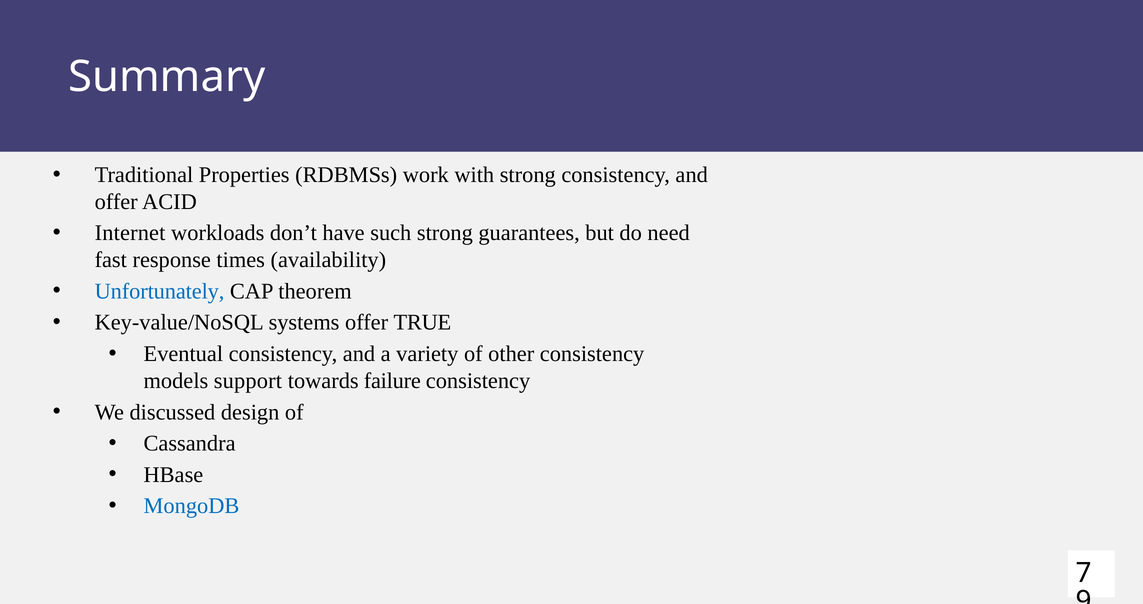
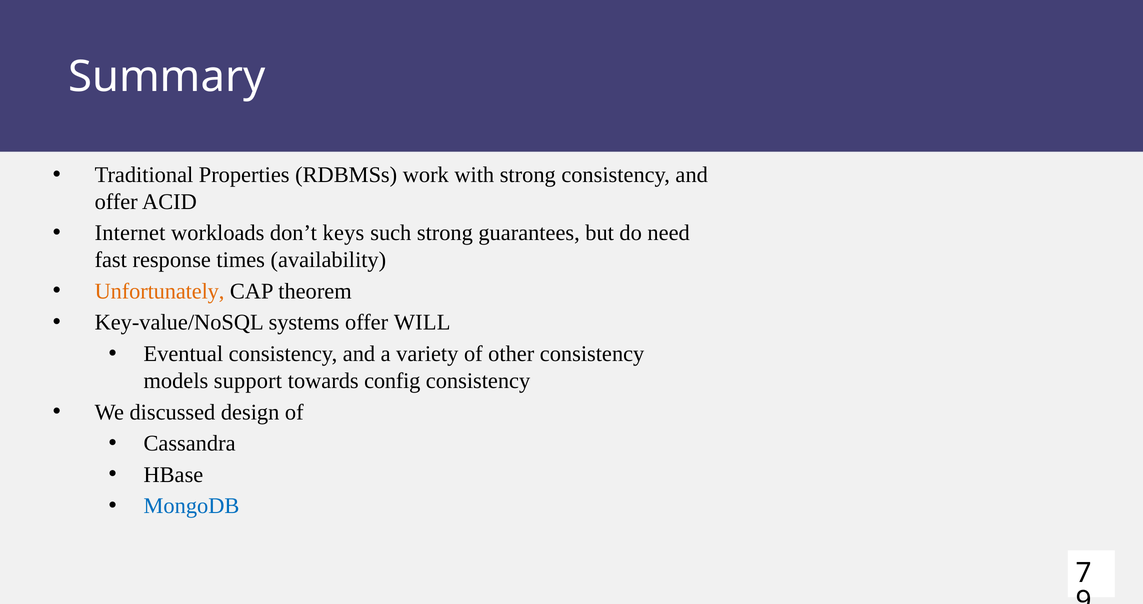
have: have -> keys (343, 233)
Unfortunately colour: blue -> orange (160, 291)
TRUE: TRUE -> WILL (422, 322)
failure: failure -> config (392, 381)
